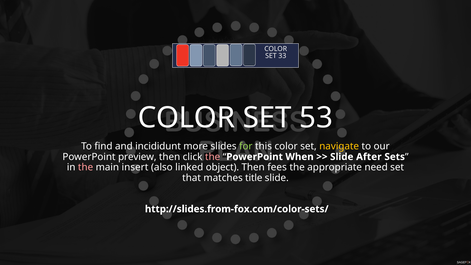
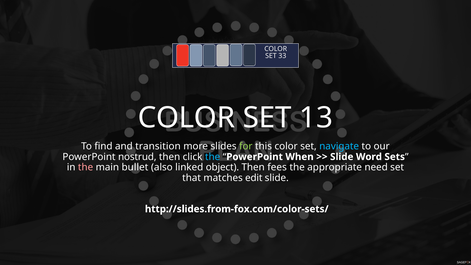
53: 53 -> 13 (316, 118)
incididunt: incididunt -> transition (158, 146)
navigate colour: yellow -> light blue (339, 146)
preview: preview -> nostrud (137, 157)
the colour: pink -> light blue (213, 157)
After: After -> Word (369, 157)
insert: insert -> bullet (135, 167)
title: title -> edit (254, 178)
